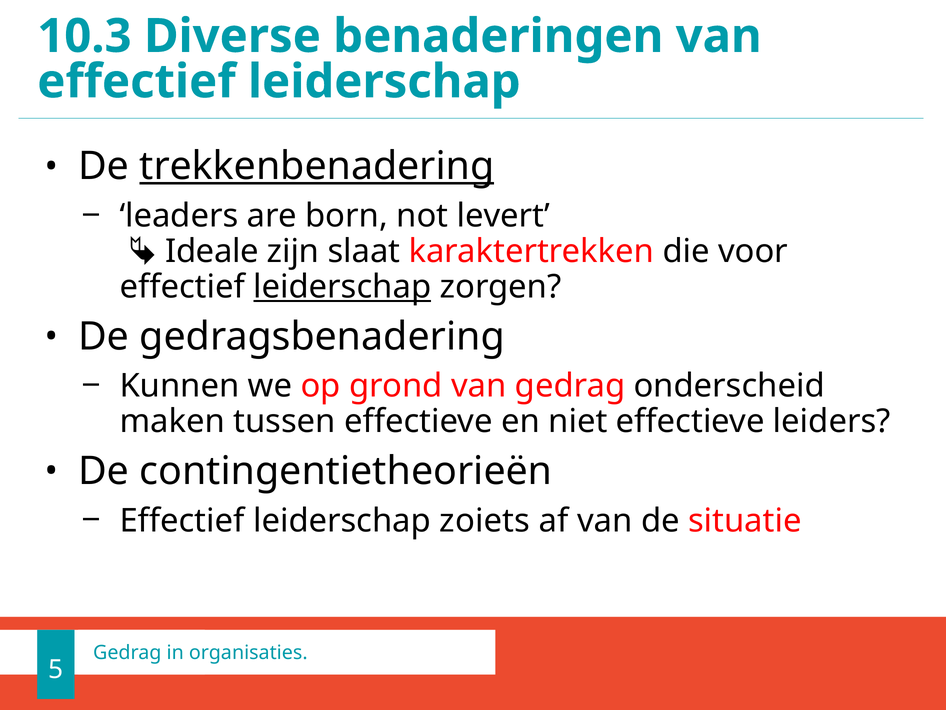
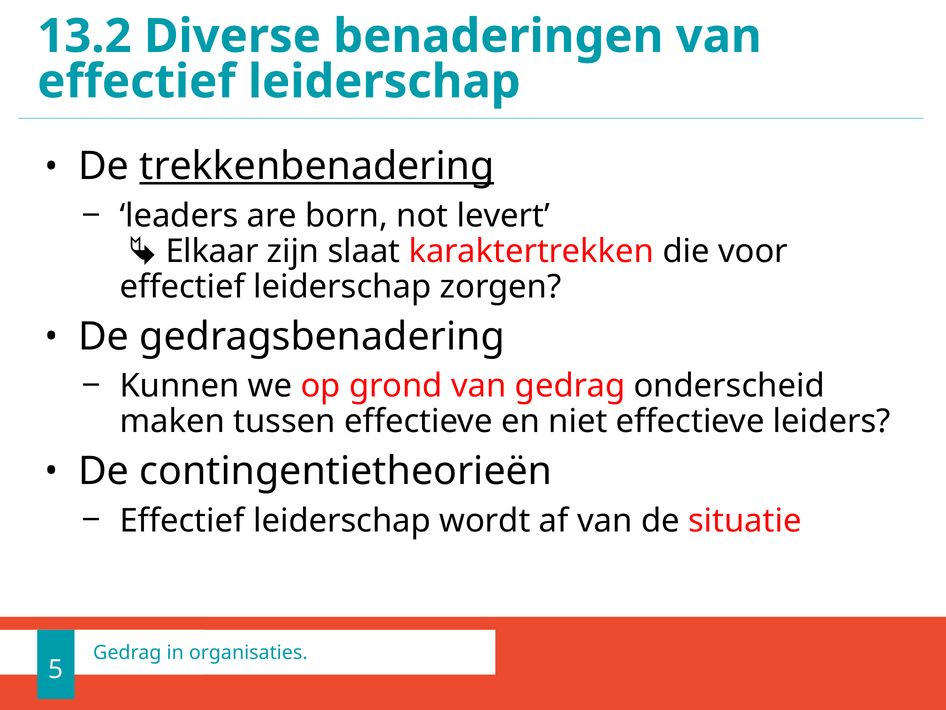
10.3: 10.3 -> 13.2 (84, 36)
Ideale: Ideale -> Elkaar (212, 251)
leiderschap underline: present -> none (342, 287)
zoiets: zoiets -> wordt (485, 520)
